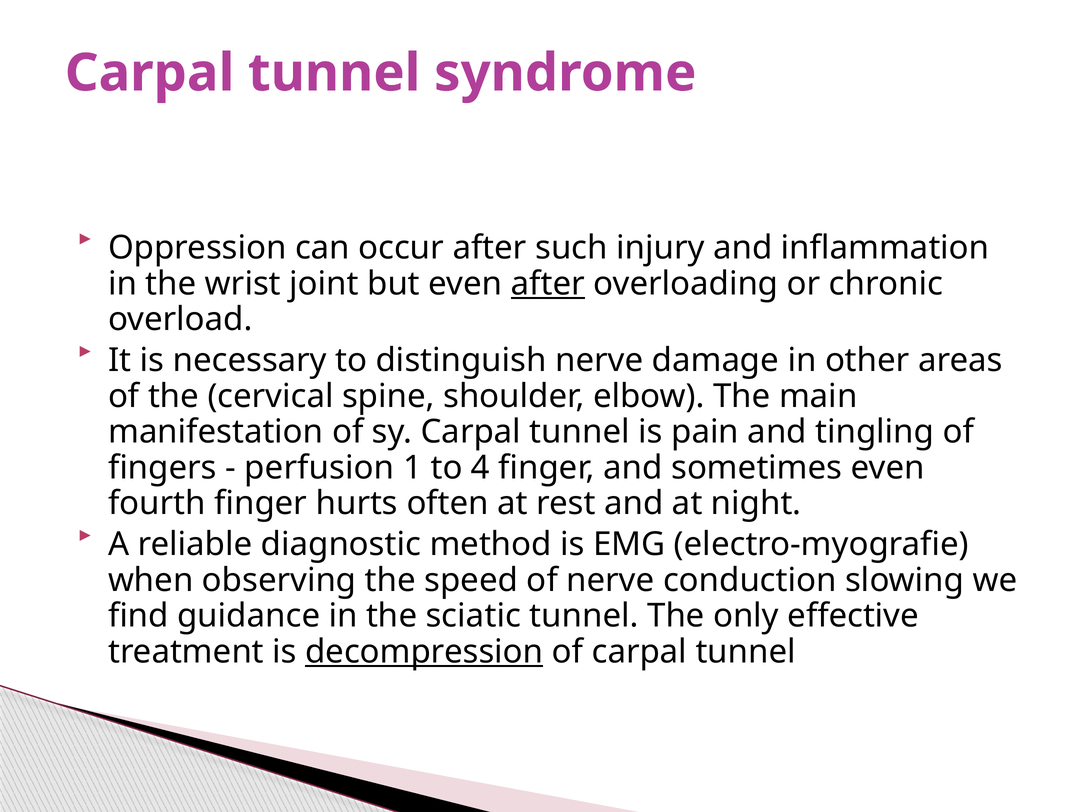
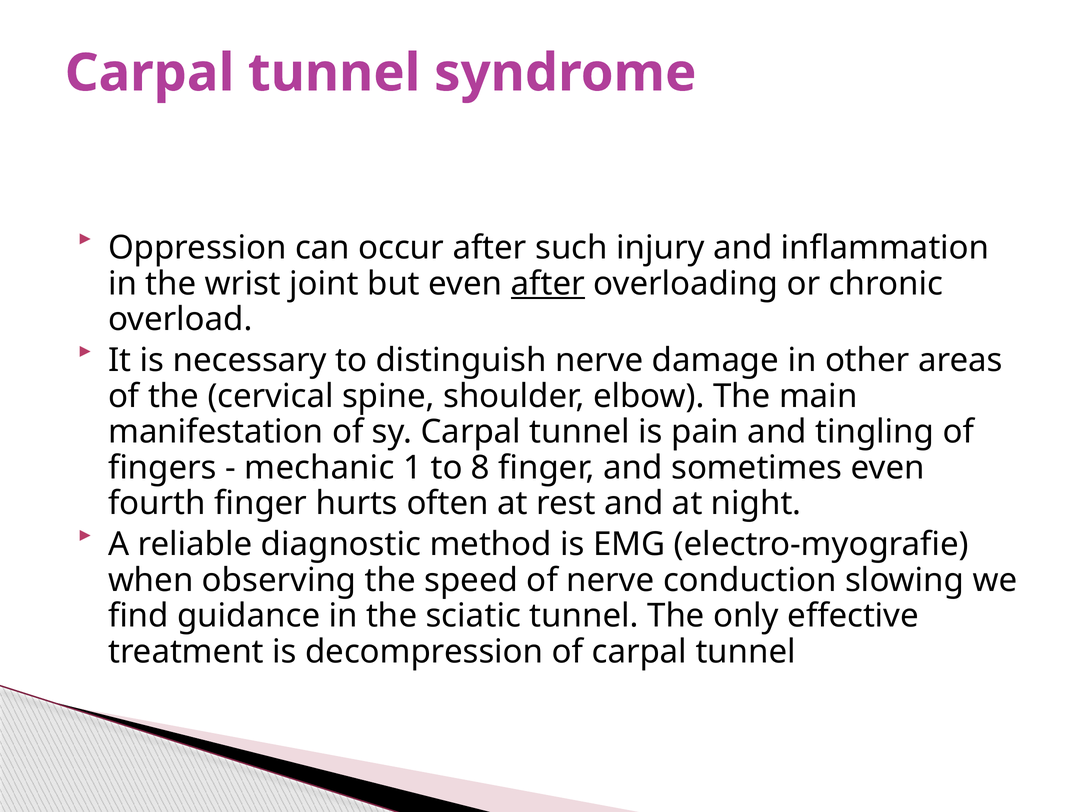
perfusion: perfusion -> mechanic (319, 468)
4: 4 -> 8 (480, 468)
decompression underline: present -> none (424, 652)
